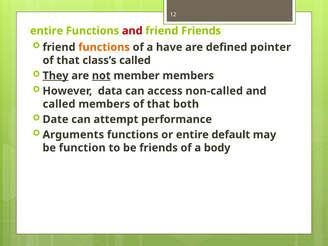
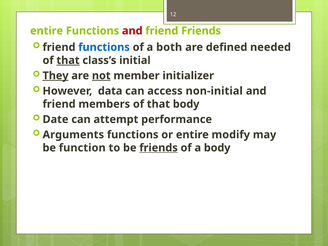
functions colour: orange -> blue (104, 47)
have: have -> both (169, 47)
pointer: pointer -> needed (271, 47)
that underline: none -> present (68, 60)
class’s called: called -> initial (135, 60)
member members: members -> initializer (188, 76)
non-called: non-called -> non-initial (214, 91)
called: called -> friend (59, 104)
that both: both -> body (186, 104)
default: default -> modify (231, 135)
friends underline: none -> present (159, 148)
